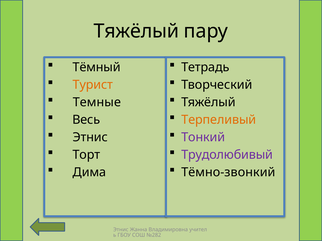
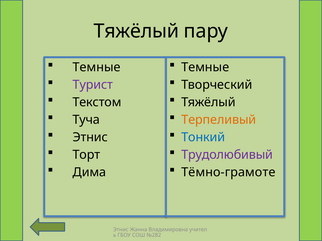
Тёмный: Тёмный -> Темные (97, 67)
Тетрадь: Тетрадь -> Темные (205, 67)
Турист colour: orange -> purple (93, 85)
Темные: Темные -> Текстом (97, 102)
Весь: Весь -> Туча (86, 120)
Тонкий colour: purple -> blue (203, 138)
Тёмно-звонкий: Тёмно-звонкий -> Тёмно-грамоте (228, 173)
